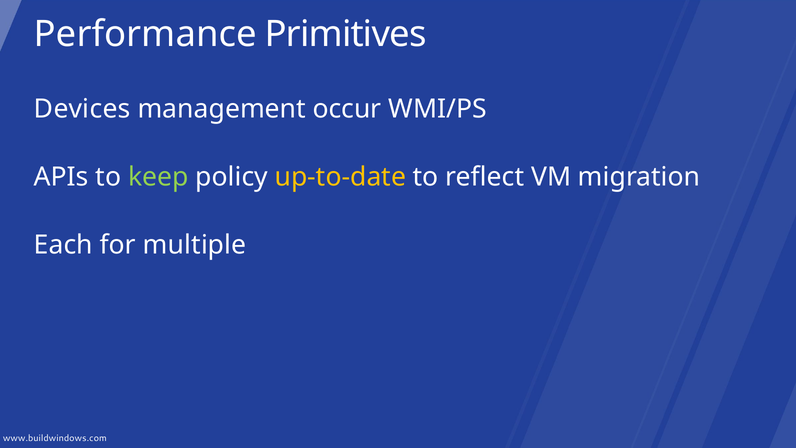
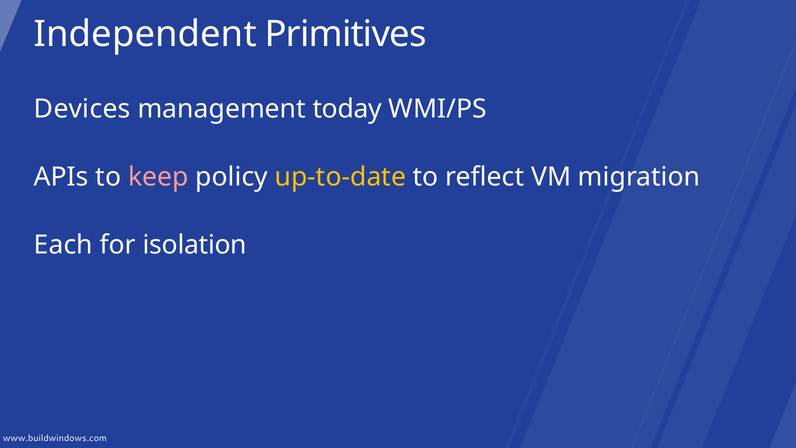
Performance: Performance -> Independent (145, 34)
occur: occur -> today (347, 109)
keep colour: light green -> pink (158, 177)
multiple: multiple -> isolation (195, 245)
